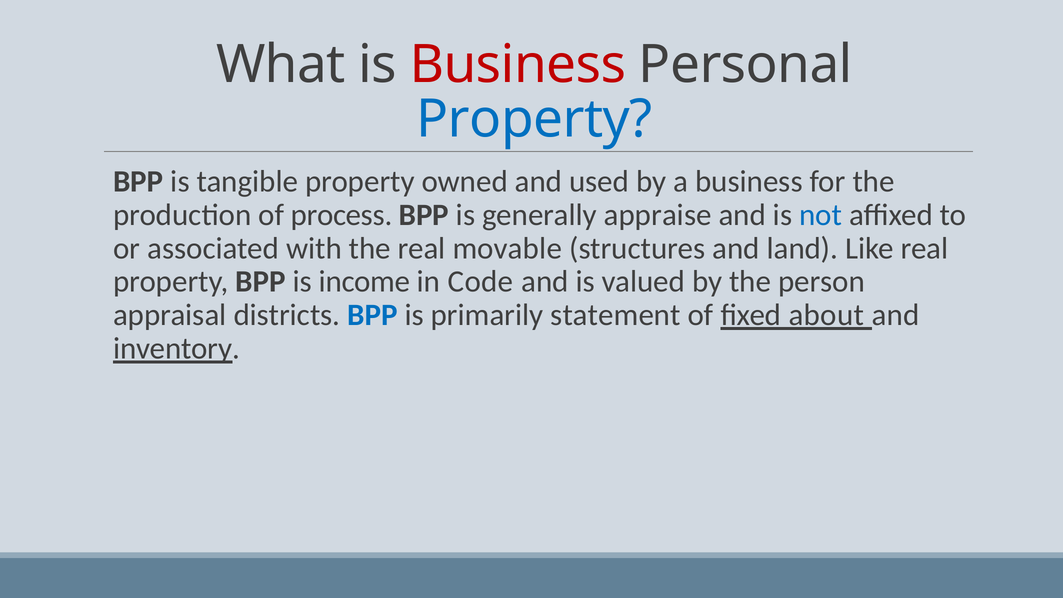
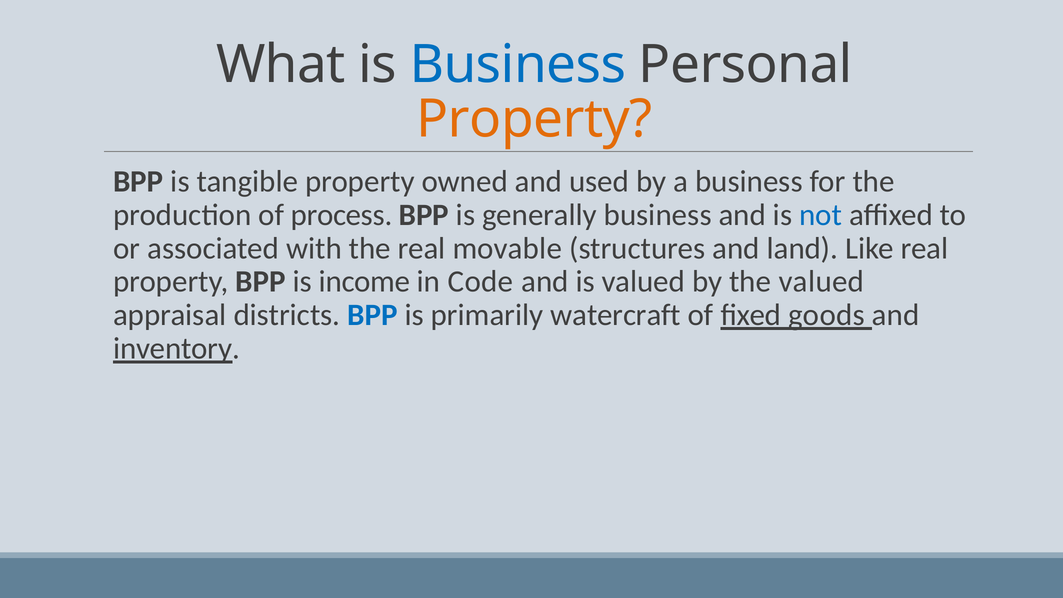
Business colour: red -> blue (518, 65)
Property colour: blue -> orange (534, 119)
generally appraise: appraise -> business (658, 215)
the person: person -> valued (821, 282)
statement: statement -> watercraft (616, 315)
about: about -> goods (826, 315)
